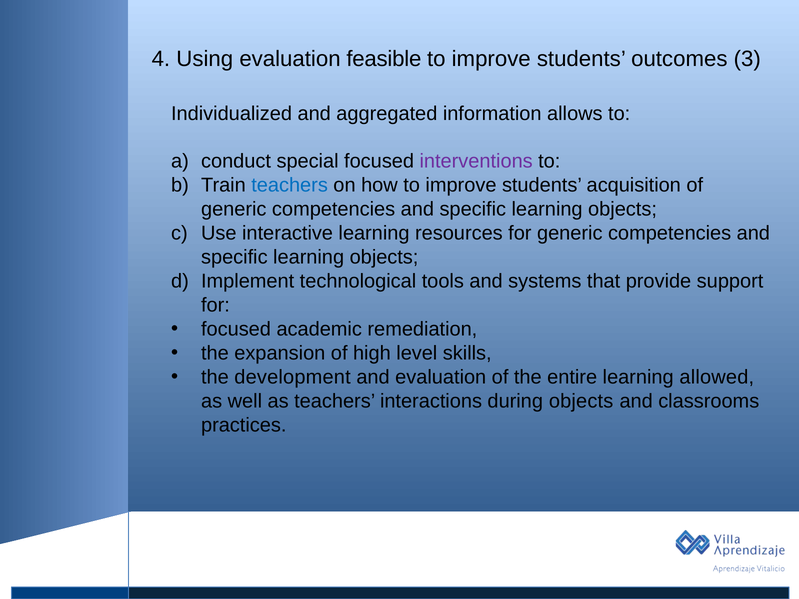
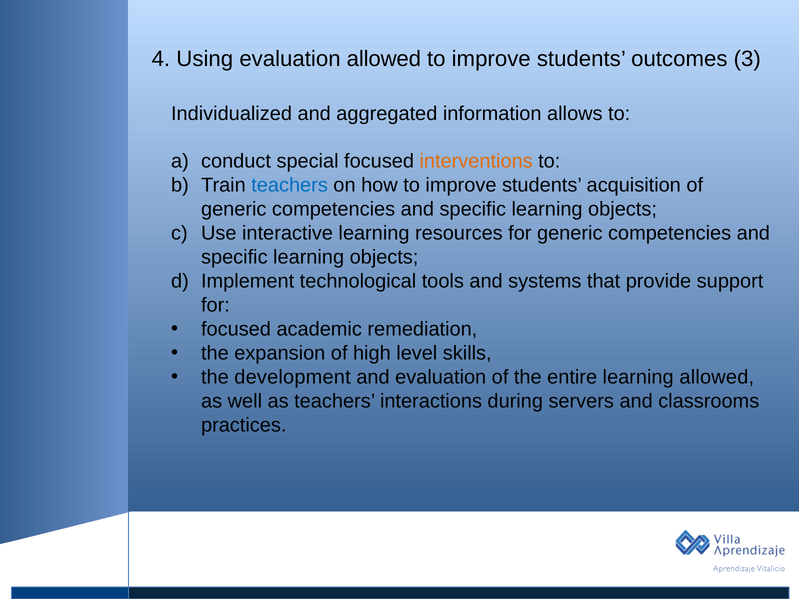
evaluation feasible: feasible -> allowed (384, 59)
interventions colour: purple -> orange (476, 161)
during objects: objects -> servers (581, 401)
